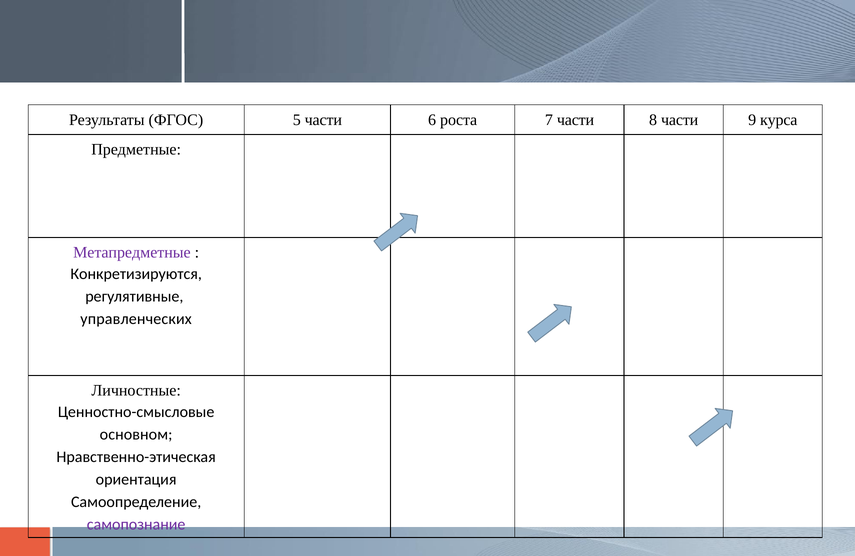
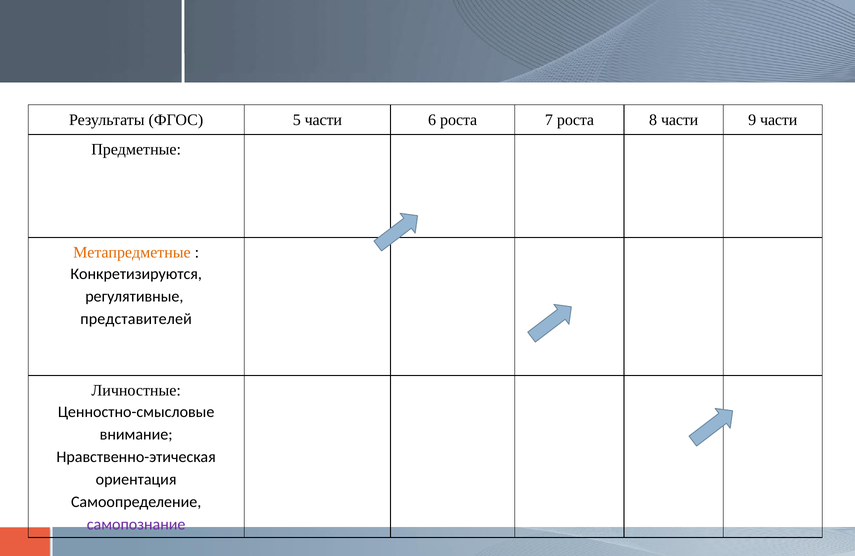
7 части: части -> роста (575, 120)
9 курса: курса -> части (779, 120)
Метапредметные colour: purple -> orange (132, 252)
управленческих: управленческих -> представителей (136, 319)
основном: основном -> внимание (136, 434)
